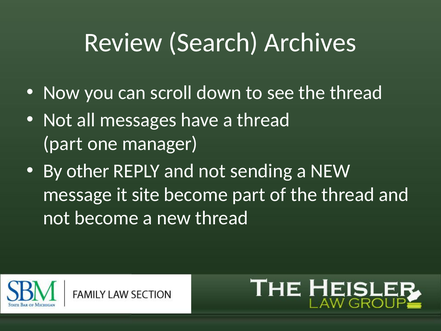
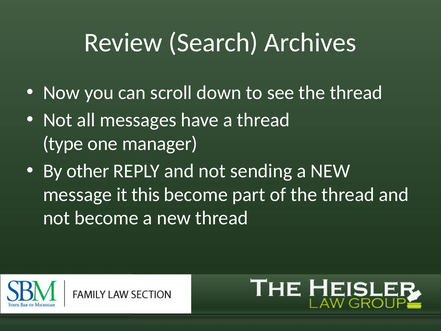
part: part -> type (63, 143)
site: site -> this (146, 194)
